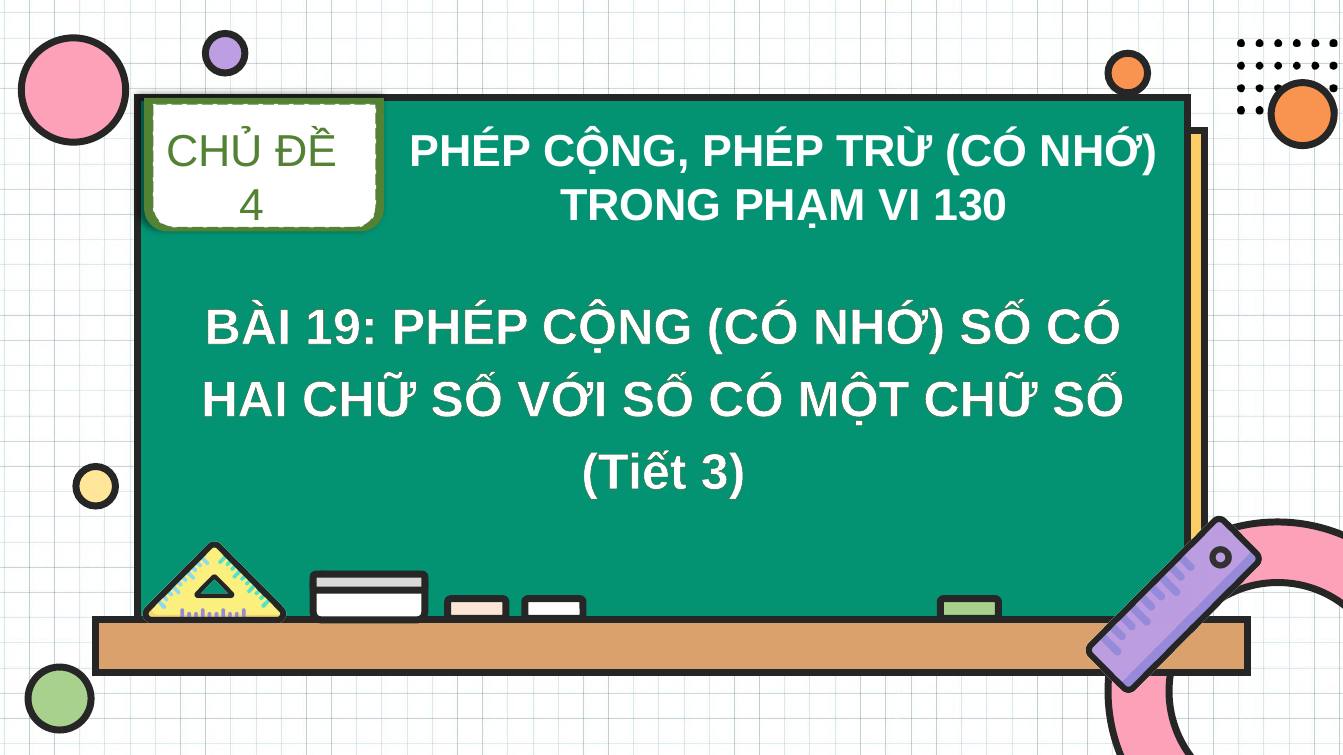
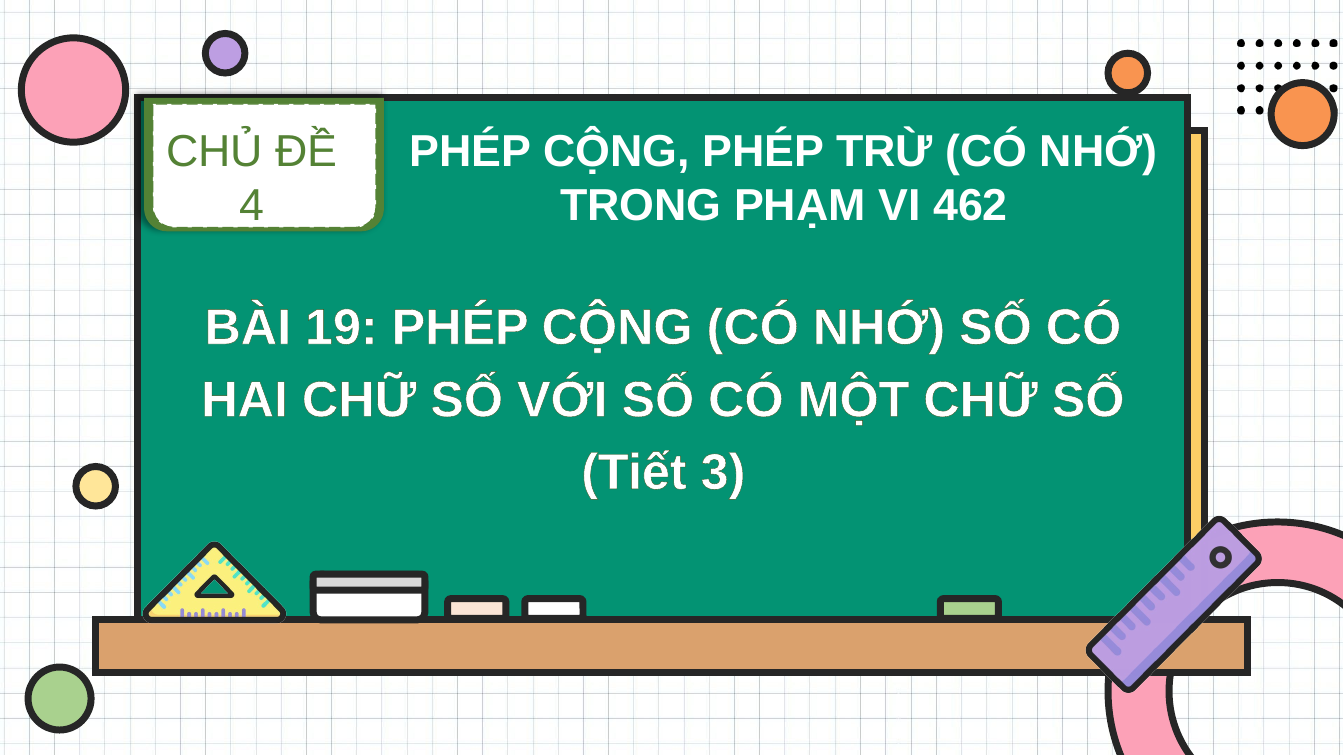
130: 130 -> 462 (970, 205)
